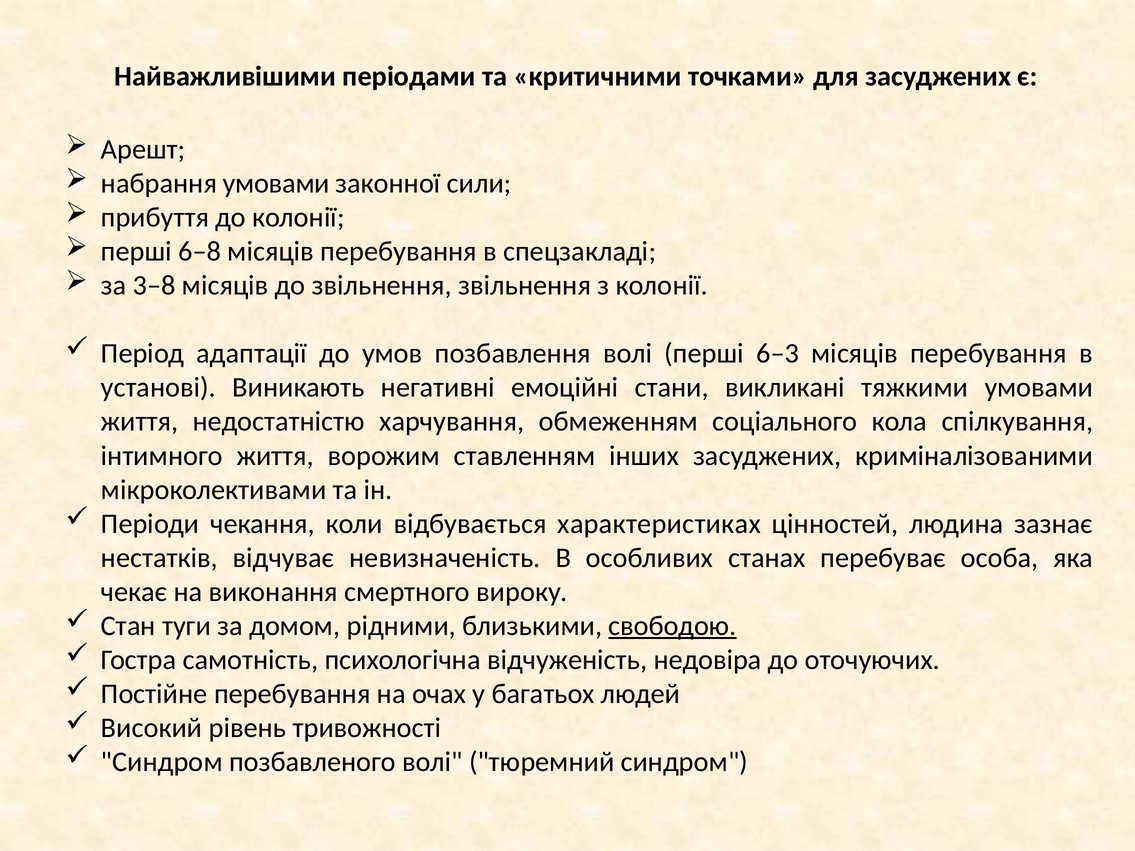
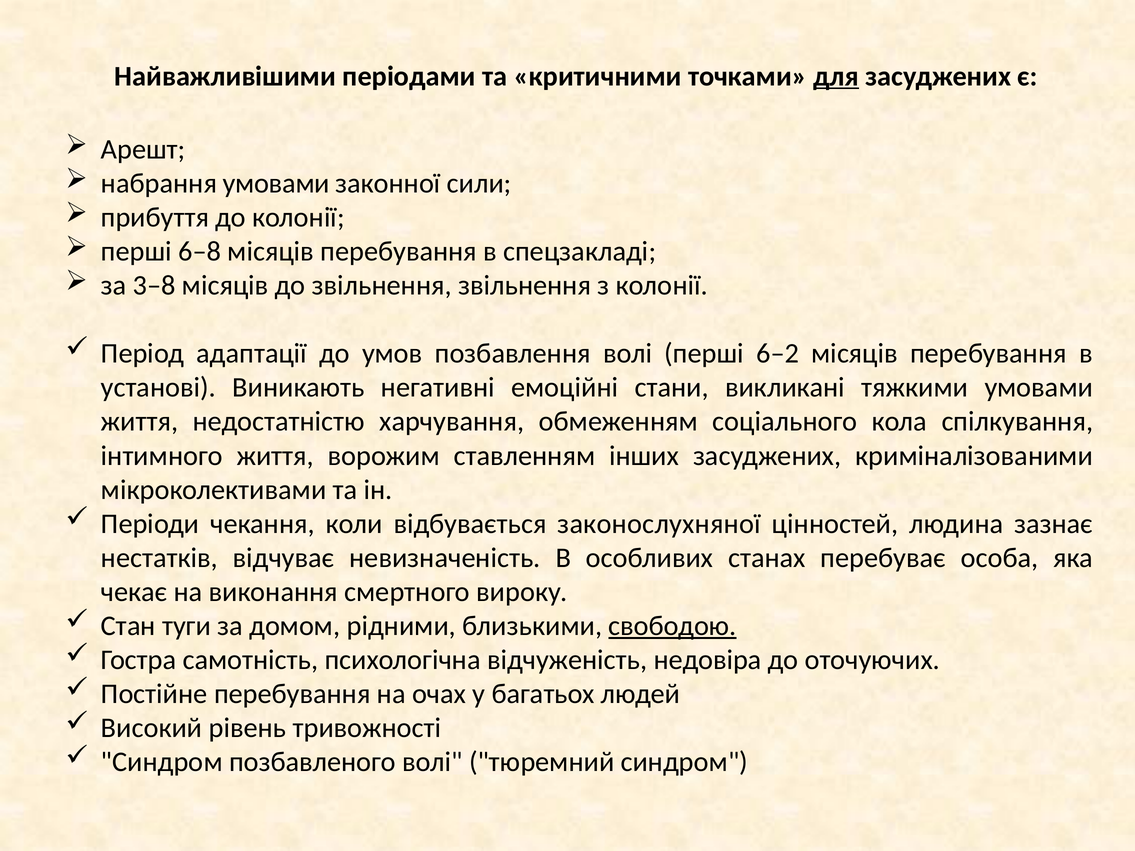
для underline: none -> present (836, 76)
6–3: 6–3 -> 6–2 (778, 354)
характеристиках: характеристиках -> законослухняної (659, 524)
